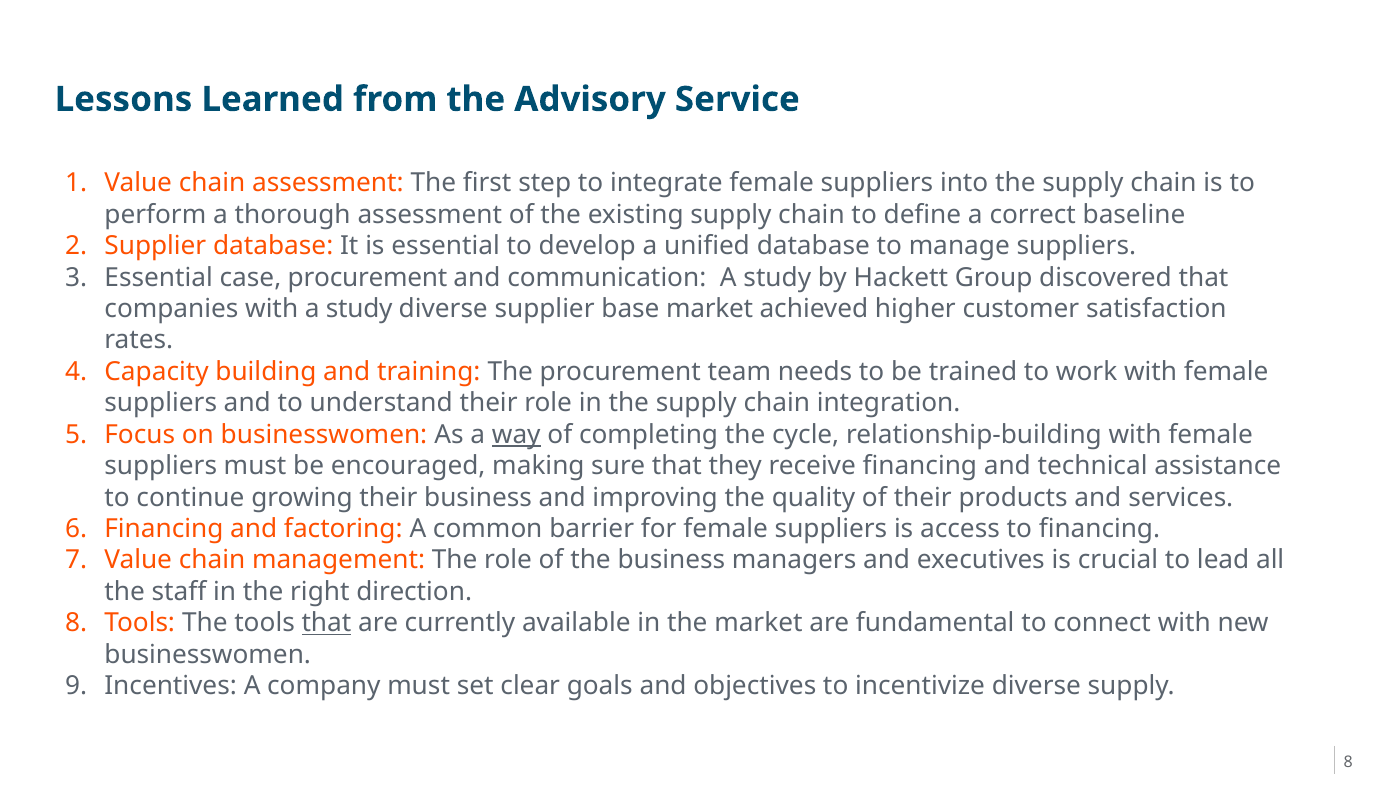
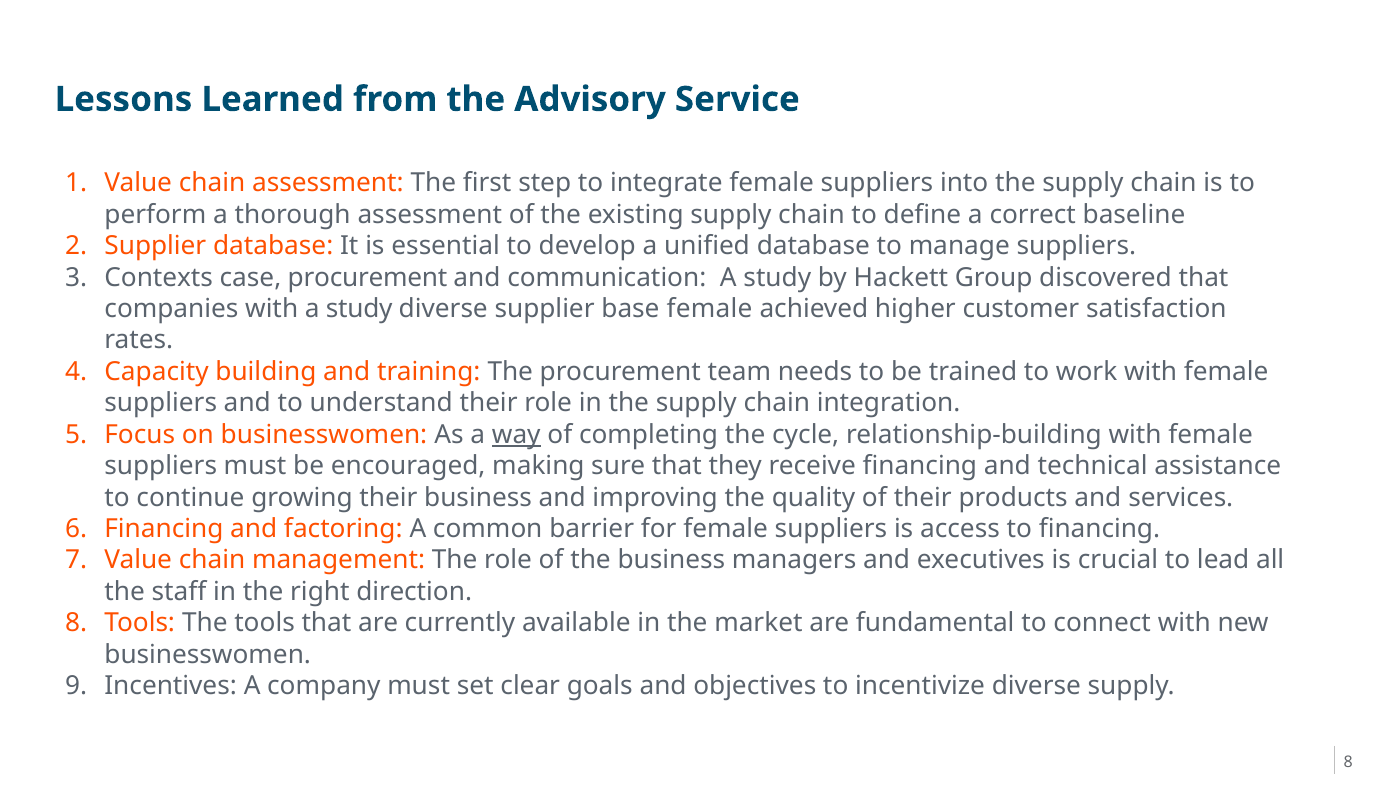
Essential: Essential -> Contexts (159, 277)
base market: market -> female (709, 309)
that underline: present -> none (326, 623)
